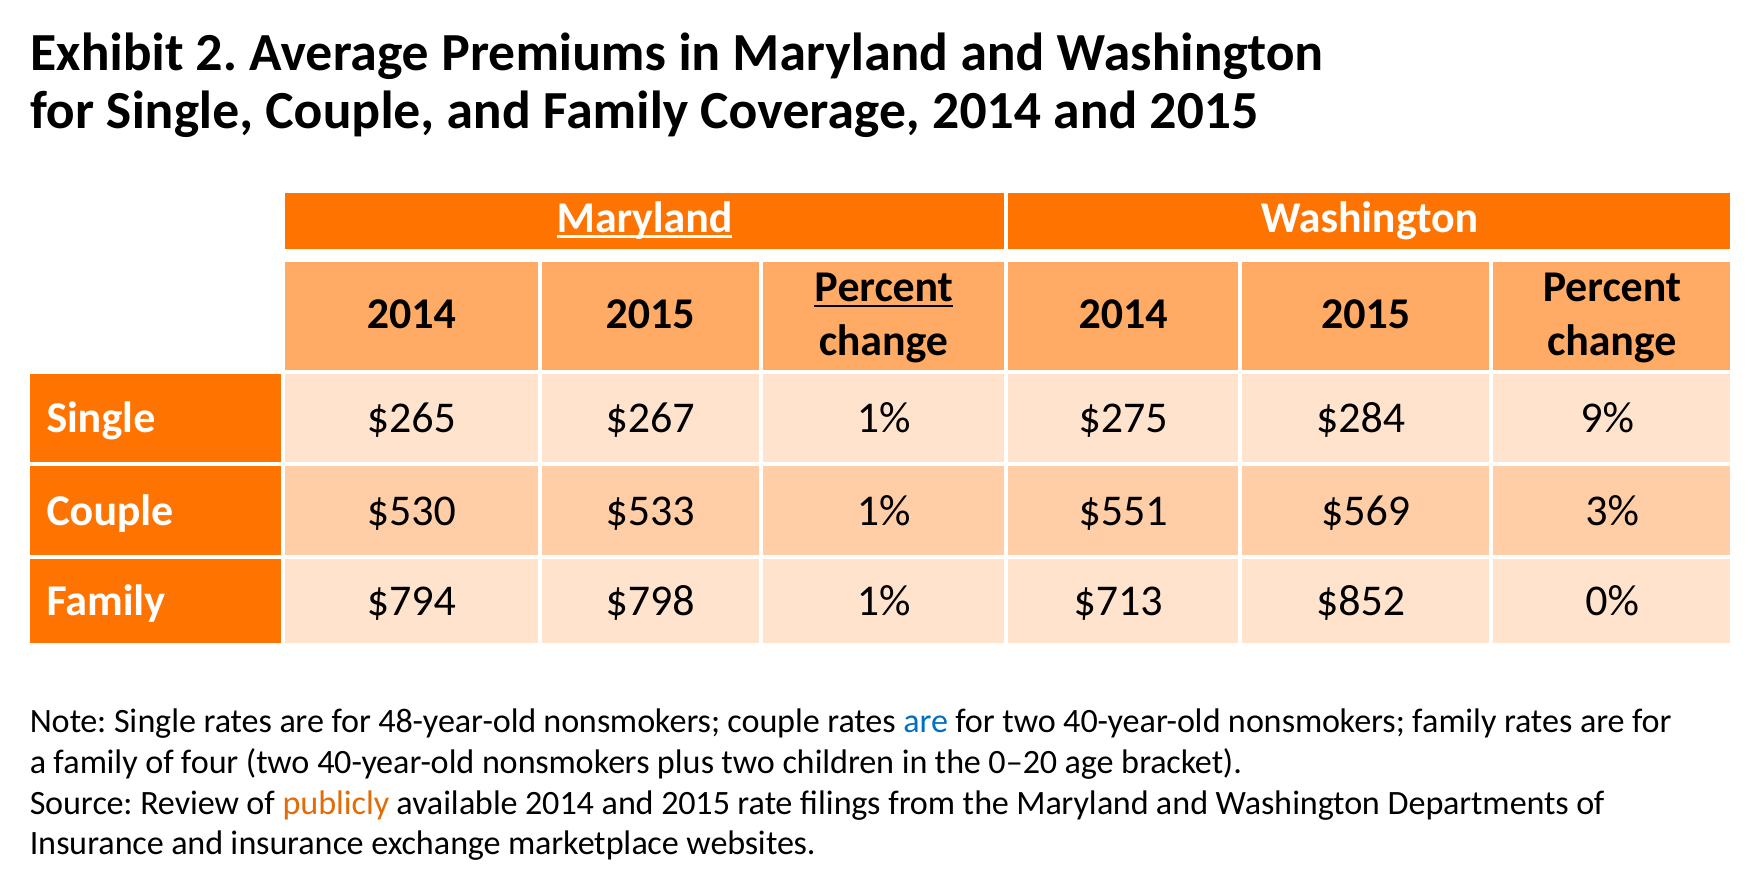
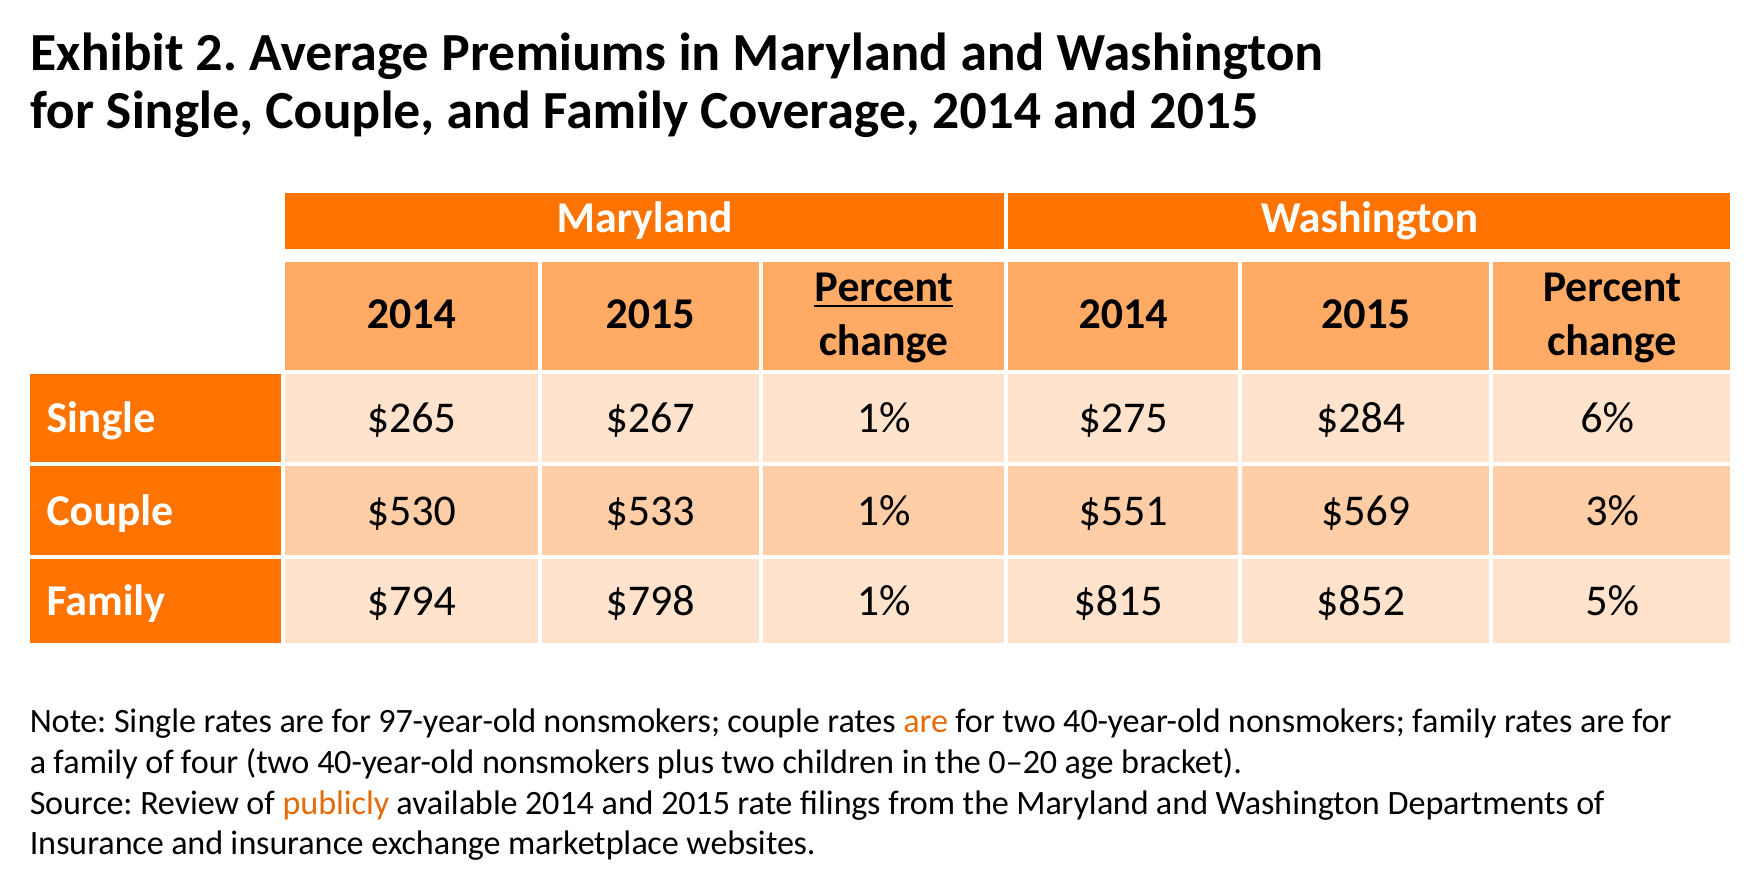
Maryland underline: present -> none (645, 218)
9%: 9% -> 6% (1607, 419)
$713: $713 -> $815 (1118, 602)
0%: 0% -> 5% (1612, 602)
48-year-old: 48-year-old -> 97-year-old (457, 721)
are colour: blue -> orange (926, 721)
